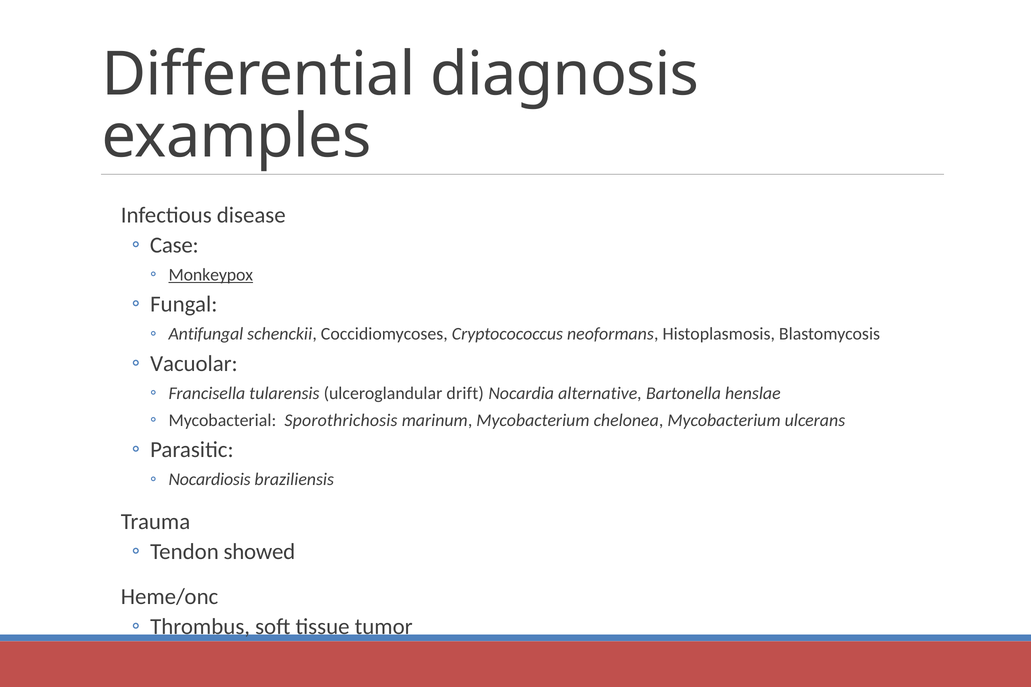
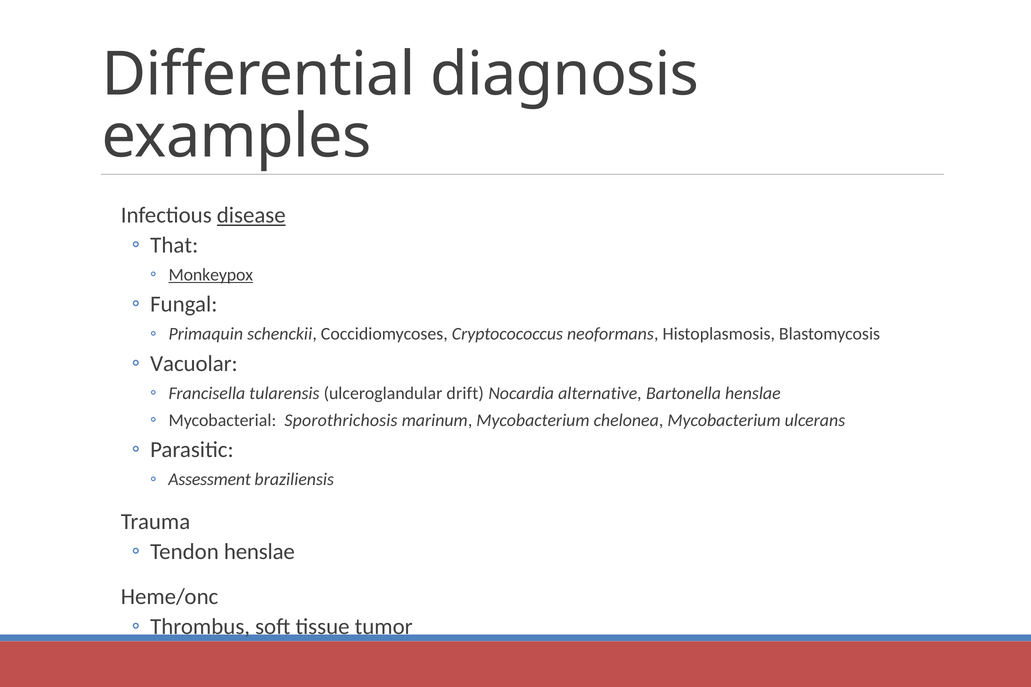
disease underline: none -> present (251, 215)
Case: Case -> That (174, 245)
Antifungal: Antifungal -> Primaquin (206, 334)
Nocardiosis: Nocardiosis -> Assessment (210, 480)
Tendon showed: showed -> henslae (259, 552)
